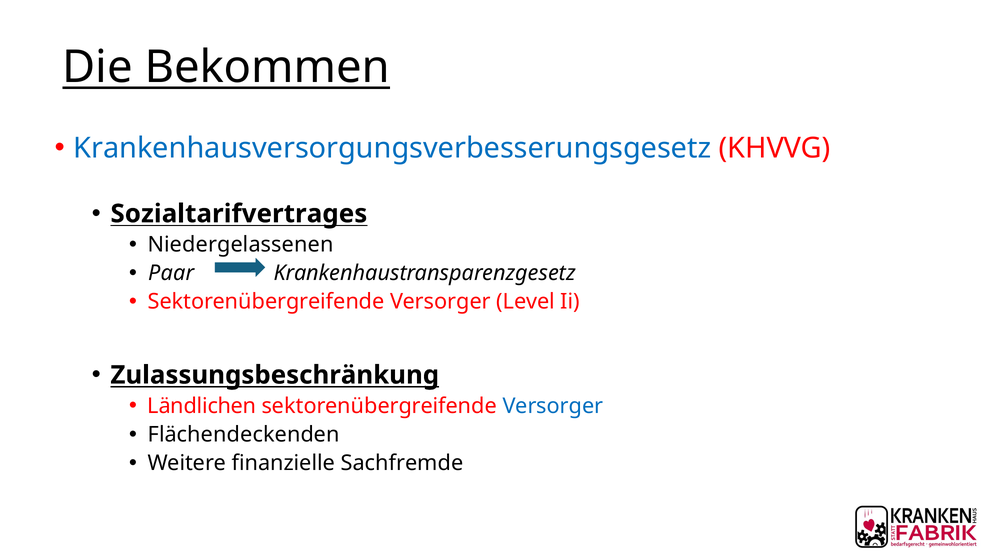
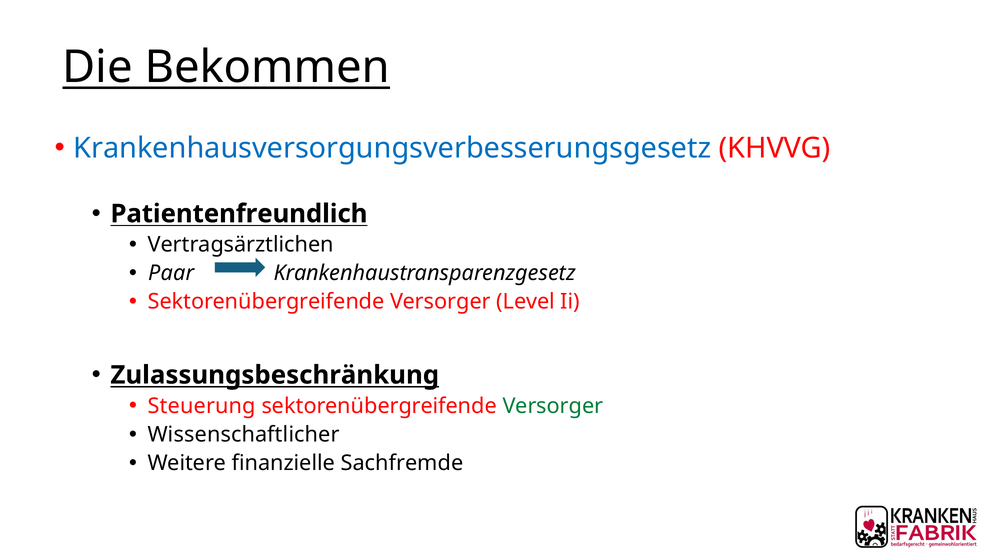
Sozialtarifvertrages: Sozialtarifvertrages -> Patientenfreundlich (239, 214)
Niedergelassenen: Niedergelassenen -> Vertragsärztlichen (241, 245)
Ländlichen: Ländlichen -> Steuerung (202, 406)
Versorger colour: blue -> green (553, 406)
Flächendeckenden: Flächendeckenden -> Wissenschaftlicher (244, 434)
